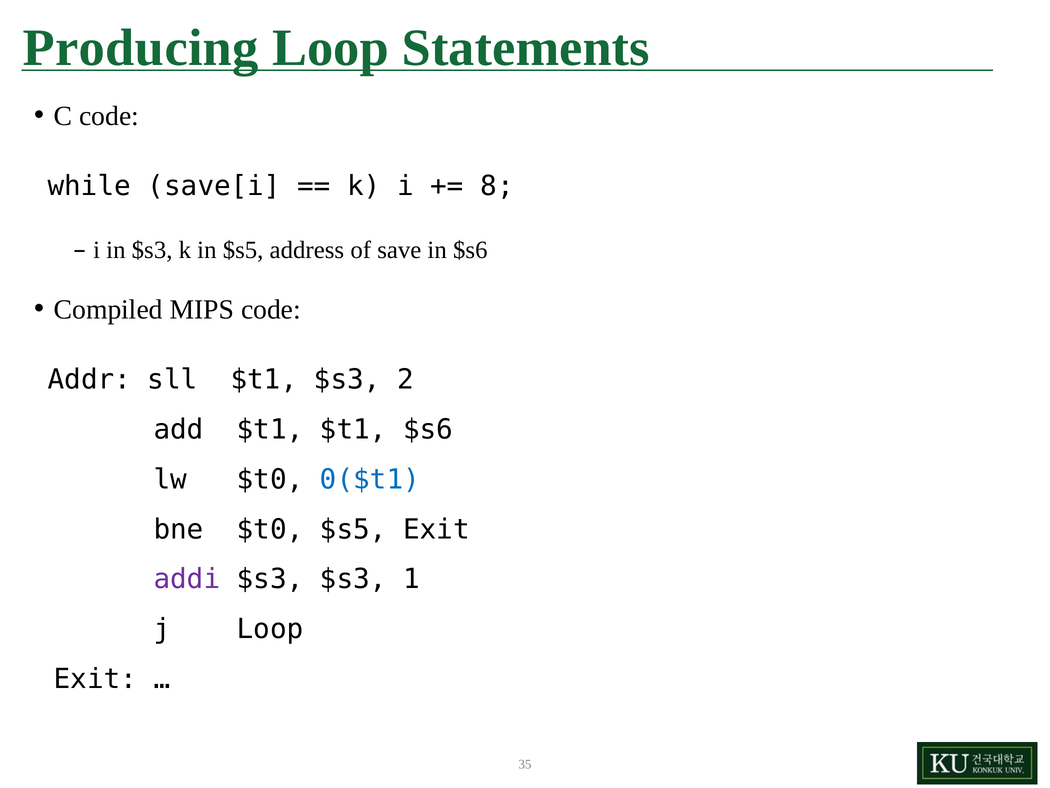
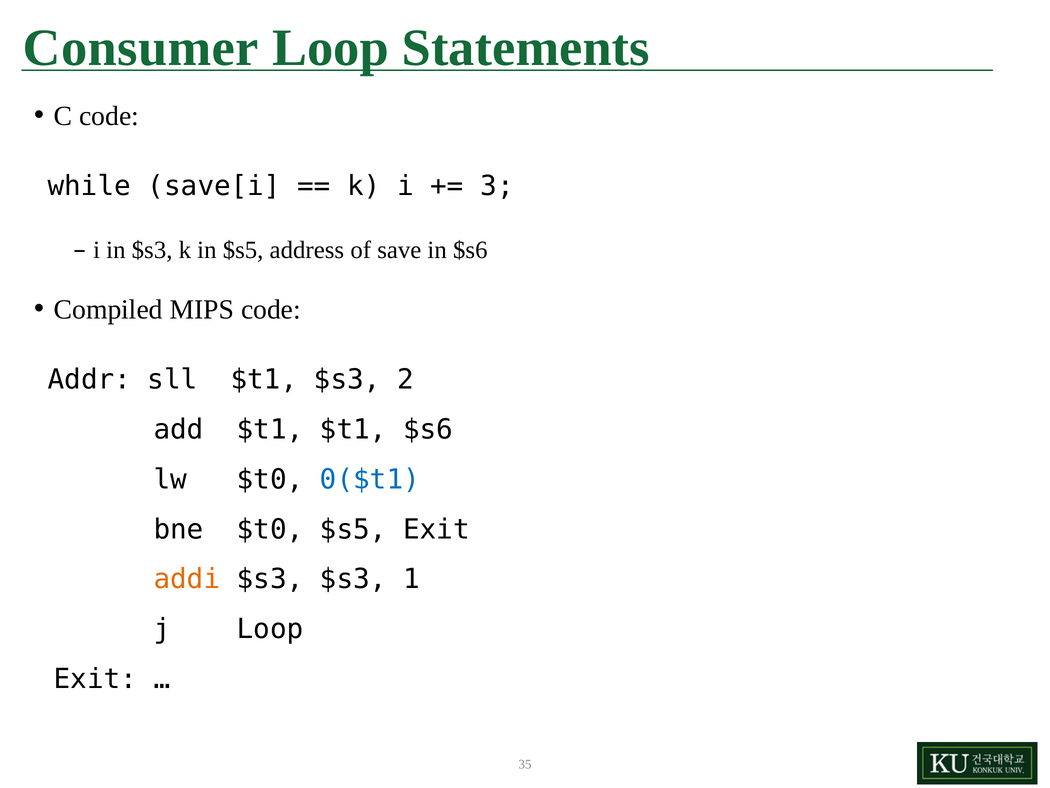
Producing: Producing -> Consumer (141, 48)
8: 8 -> 3 (497, 186)
addi colour: purple -> orange (187, 579)
